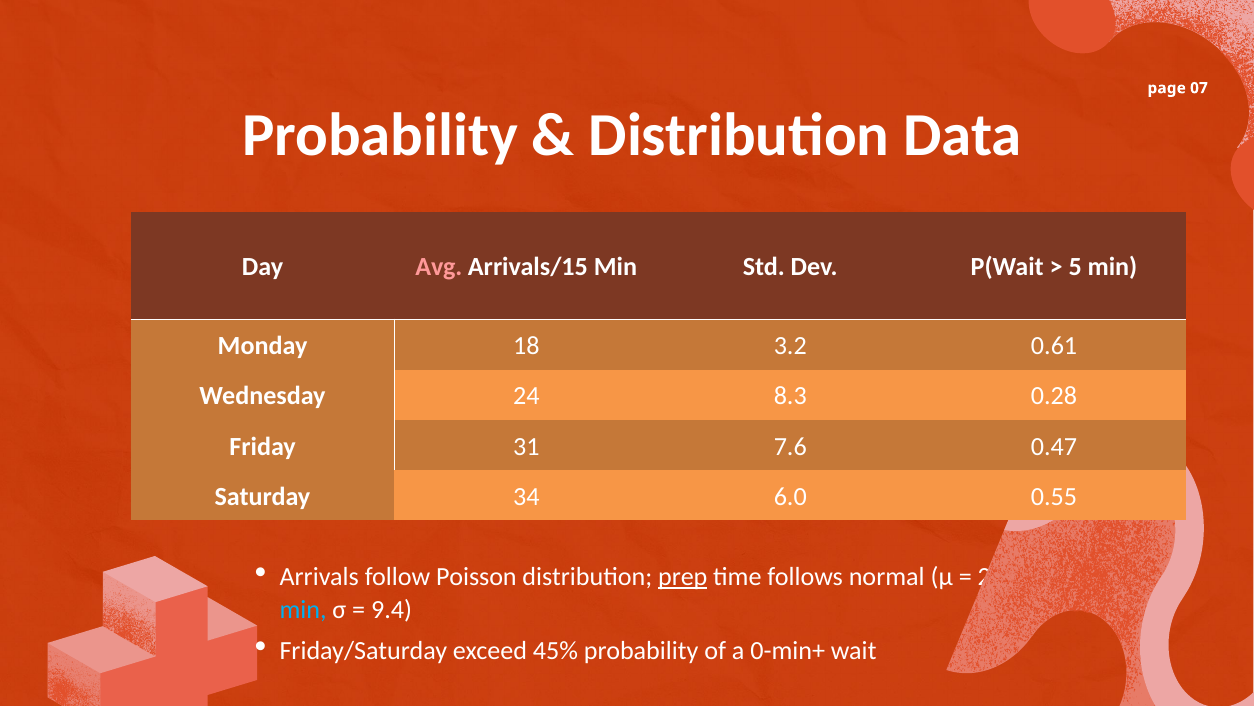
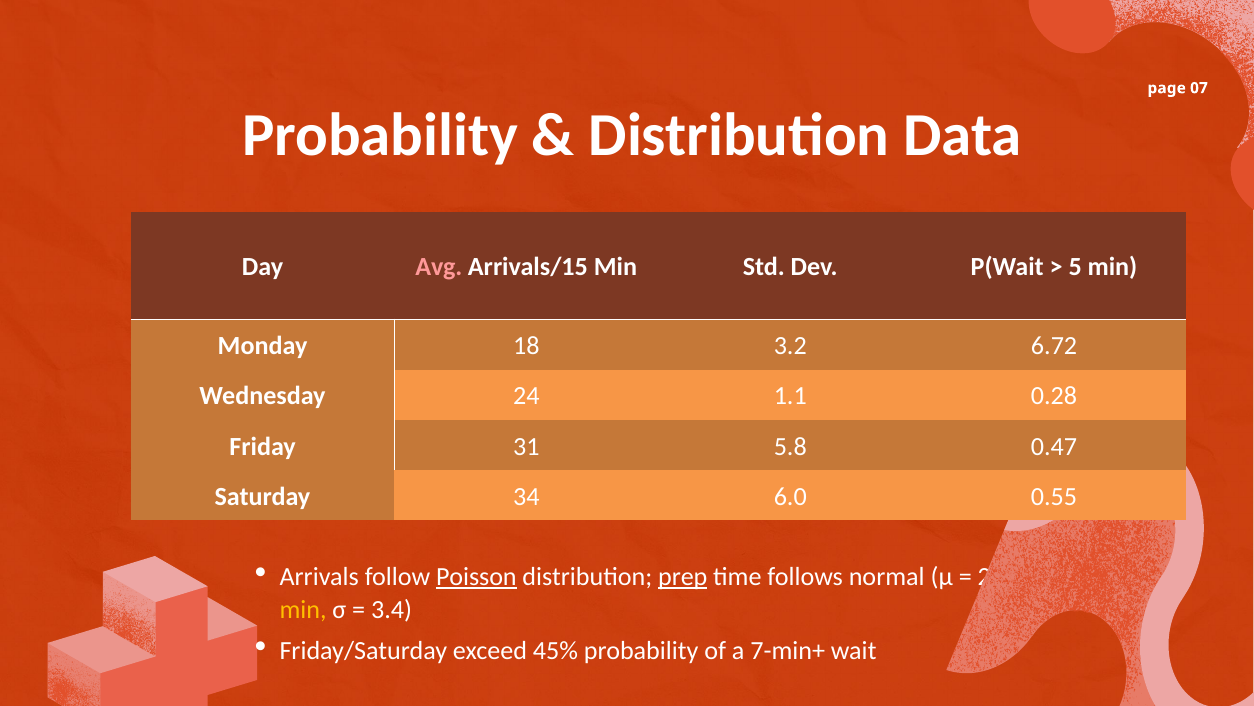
0.61: 0.61 -> 6.72 (1054, 346)
8.3: 8.3 -> 1.1 (790, 396)
7.6: 7.6 -> 5.8 (790, 446)
Poisson underline: none -> present (476, 576)
min colour: light blue -> yellow (303, 610)
9.4: 9.4 -> 3.4 (392, 610)
0-min+: 0-min+ -> 7-min+ (788, 650)
